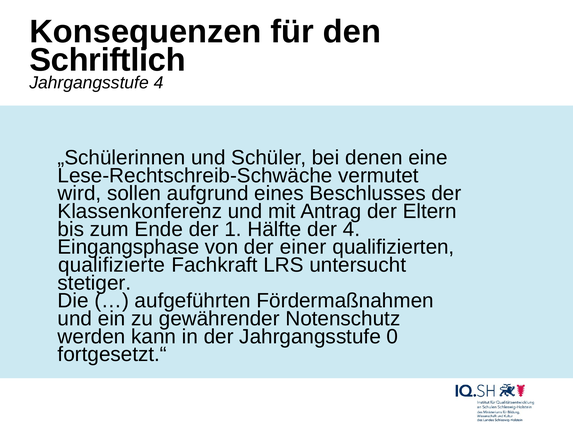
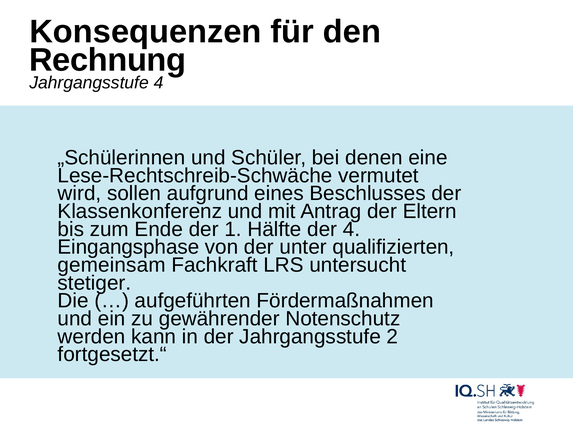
Schriftlich: Schriftlich -> Rechnung (108, 60)
einer: einer -> unter (303, 247)
qualifizierte: qualifizierte -> gemeinsam (112, 265)
0: 0 -> 2 (392, 336)
